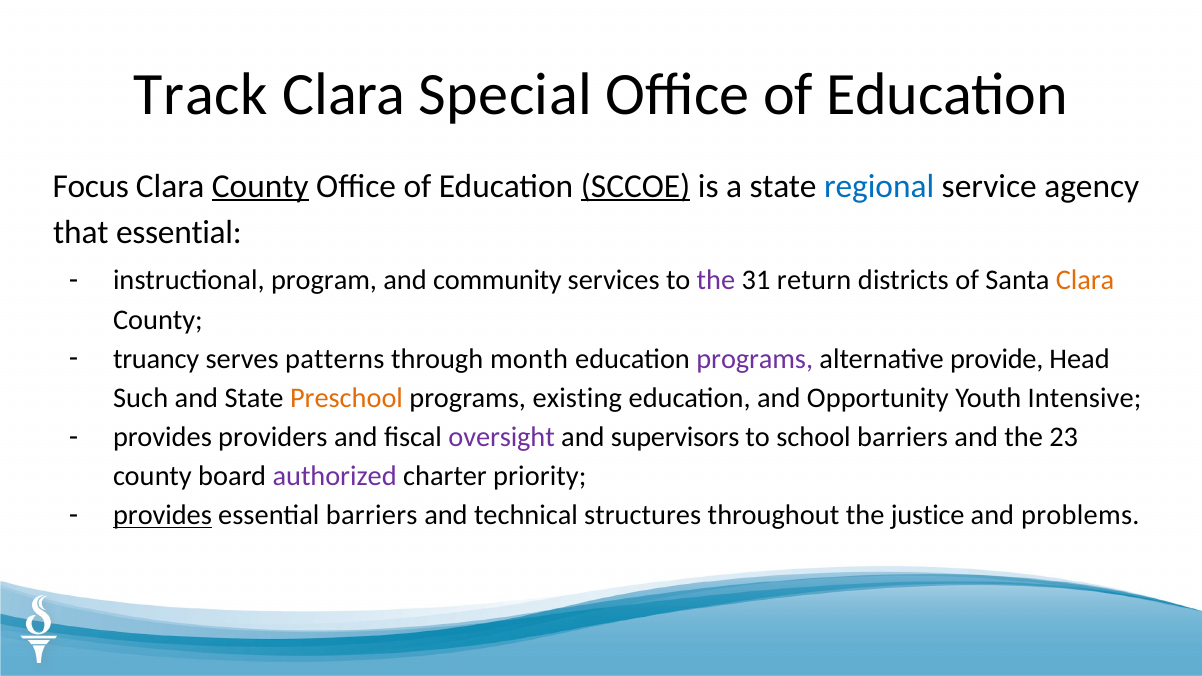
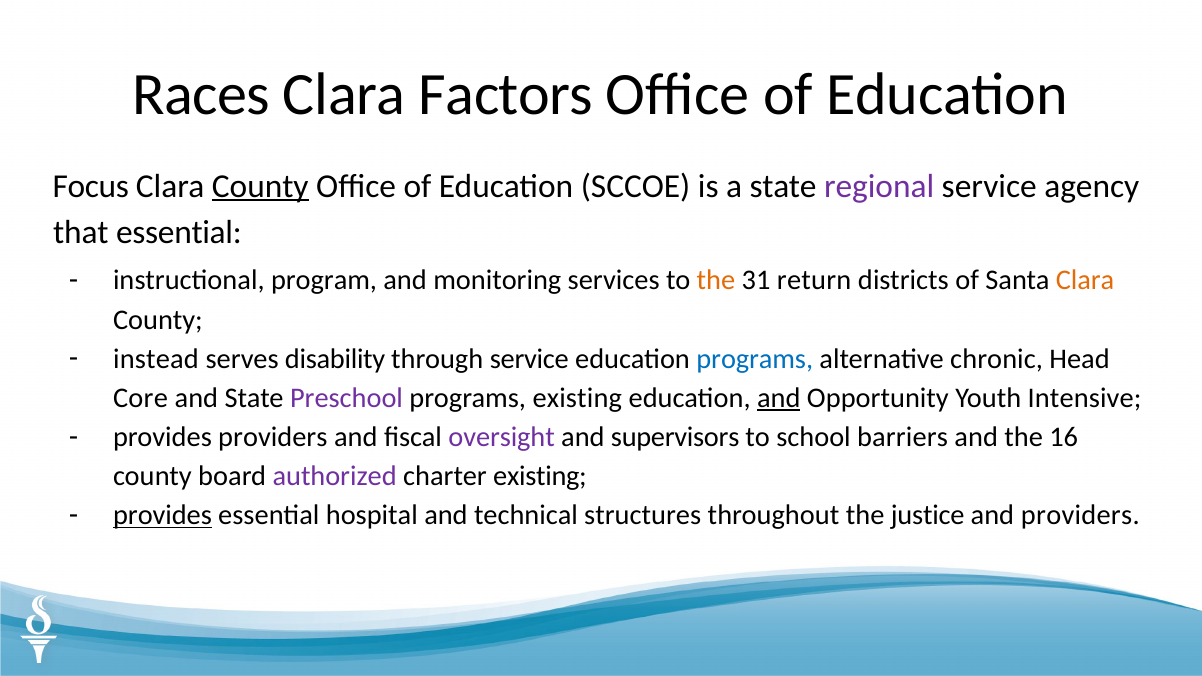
Track: Track -> Races (201, 95)
Special: Special -> Factors (506, 95)
SCCOE underline: present -> none (636, 186)
regional colour: blue -> purple (879, 186)
community: community -> monitoring (497, 281)
the colour: purple -> orange (716, 281)
truancy: truancy -> instead (156, 359)
patterns: patterns -> disability (335, 359)
through month: month -> service (529, 359)
programs colour: purple -> blue (755, 359)
provide: provide -> chronic (997, 359)
Such: Such -> Core (141, 398)
Preschool colour: orange -> purple (347, 398)
and underline: none -> present (779, 398)
23: 23 -> 16 (1064, 437)
charter priority: priority -> existing (540, 476)
essential barriers: barriers -> hospital (372, 515)
and problems: problems -> providers (1080, 515)
